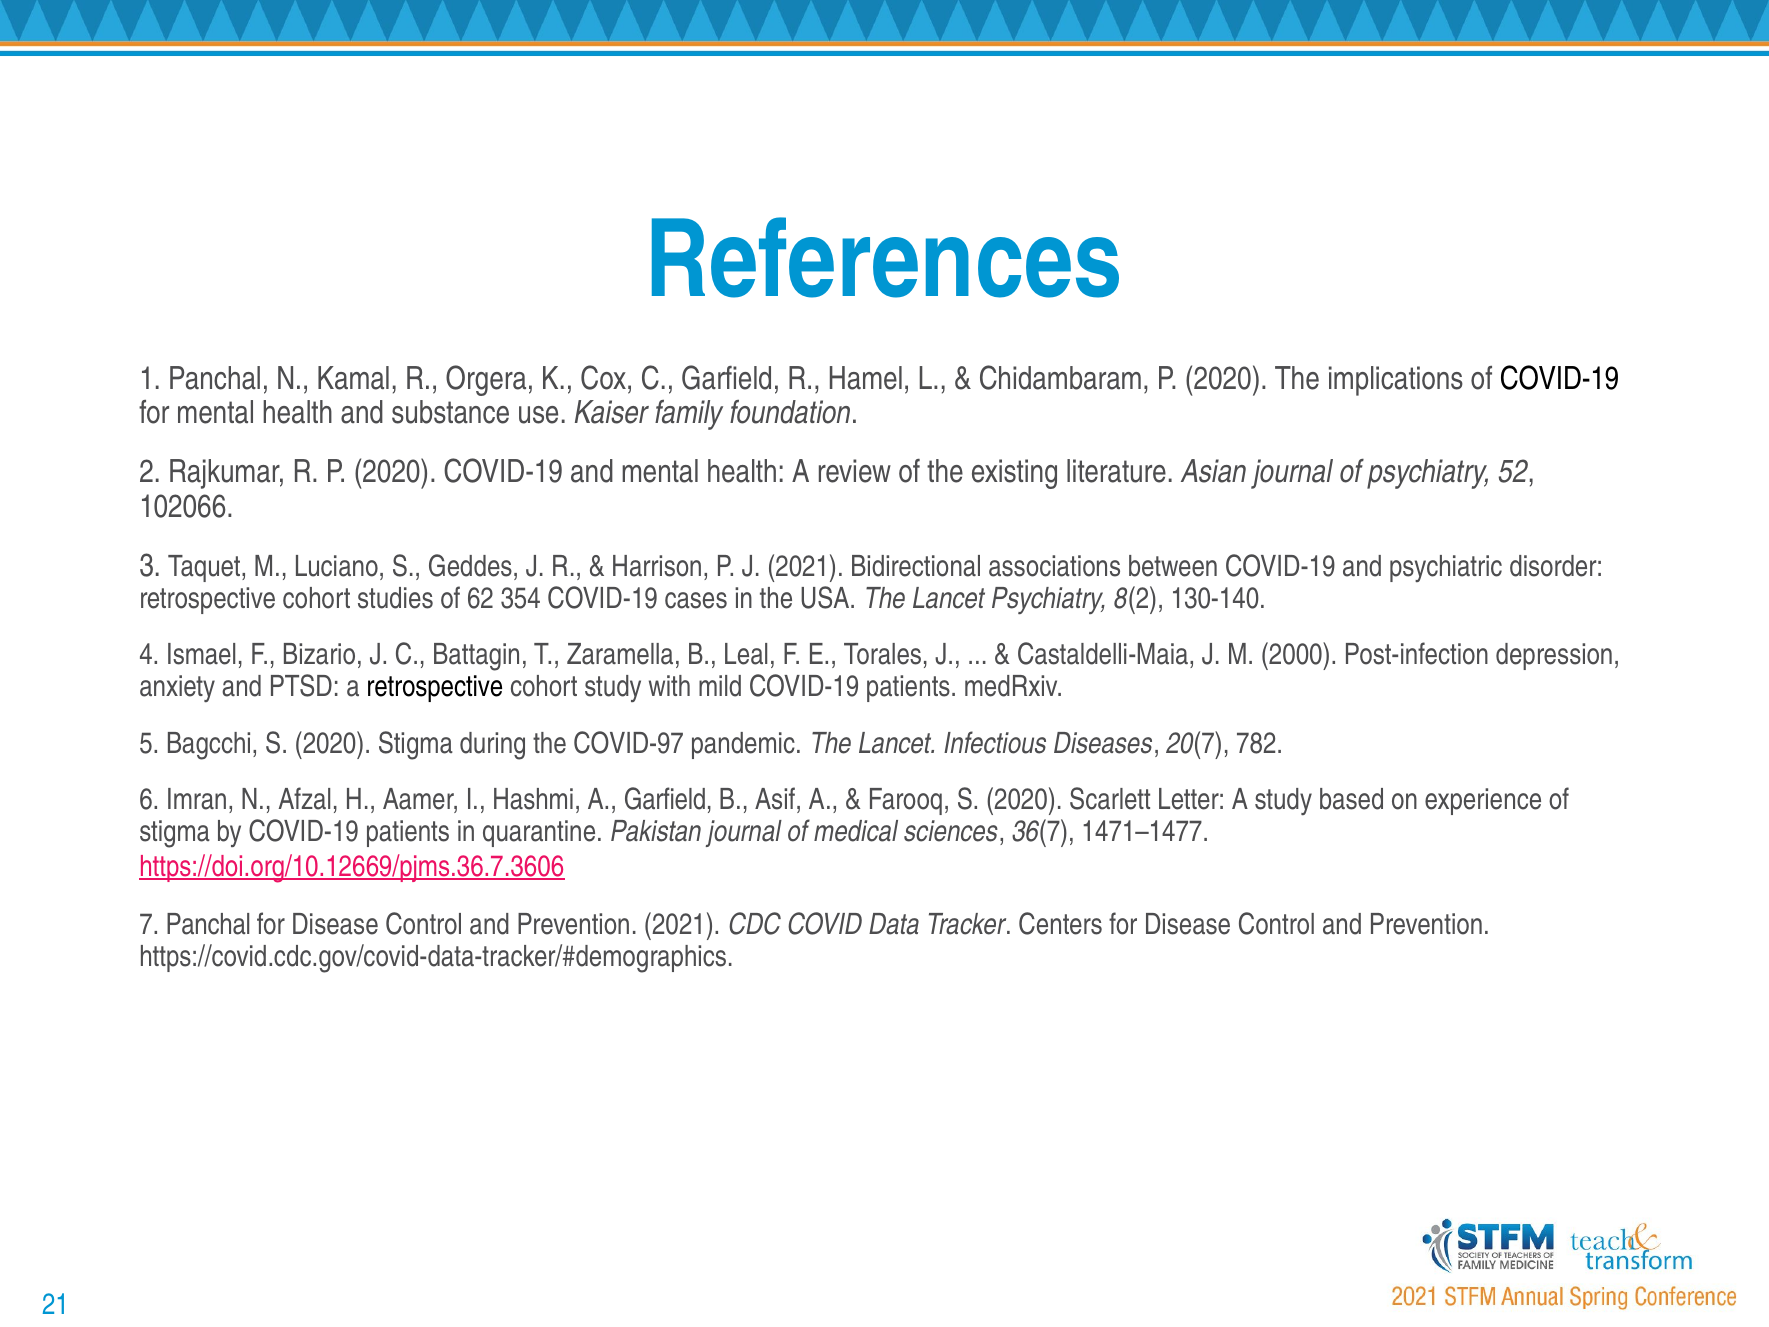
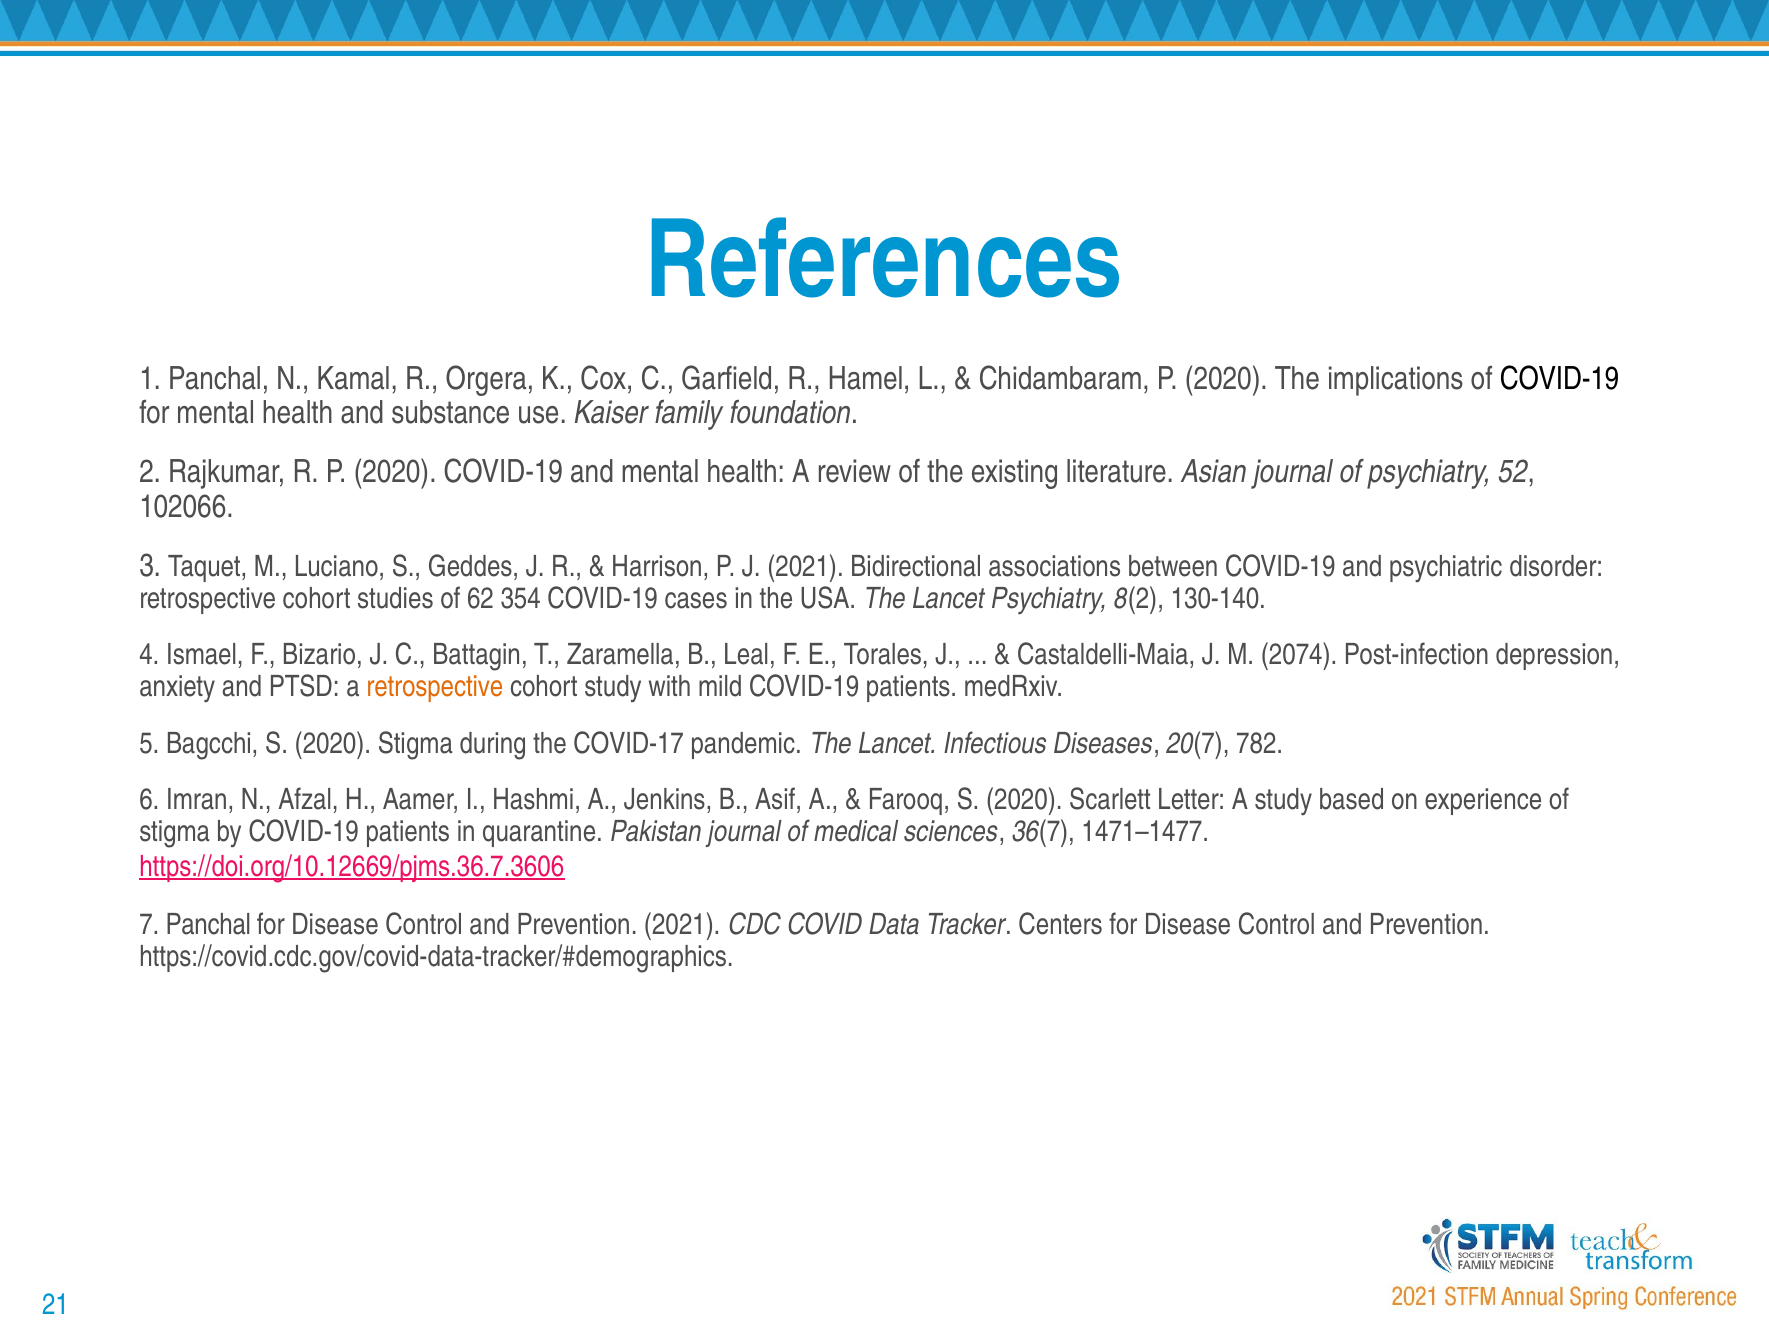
2000: 2000 -> 2074 (1299, 655)
retrospective colour: black -> orange (435, 687)
COVID-97: COVID-97 -> COVID-17 (629, 743)
A Garfield: Garfield -> Jenkins (668, 800)
